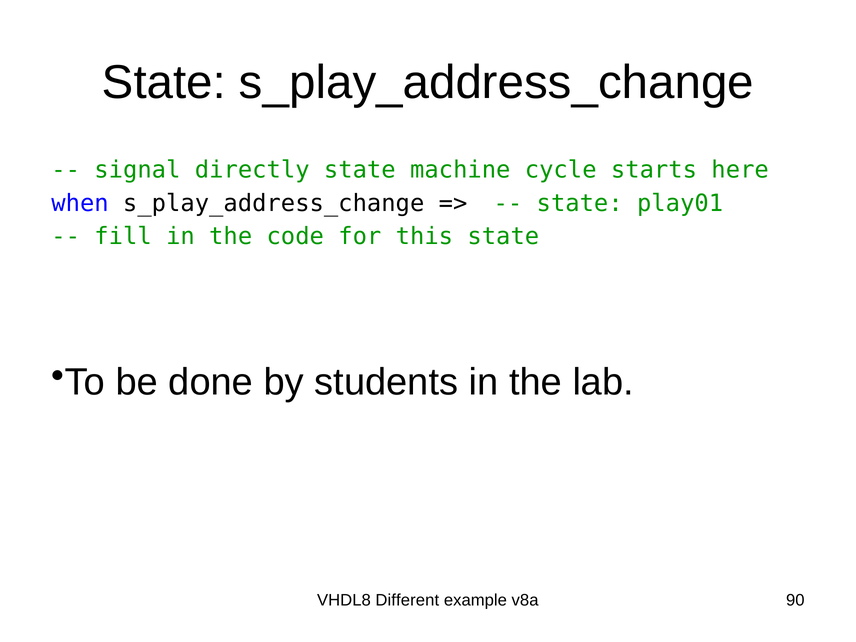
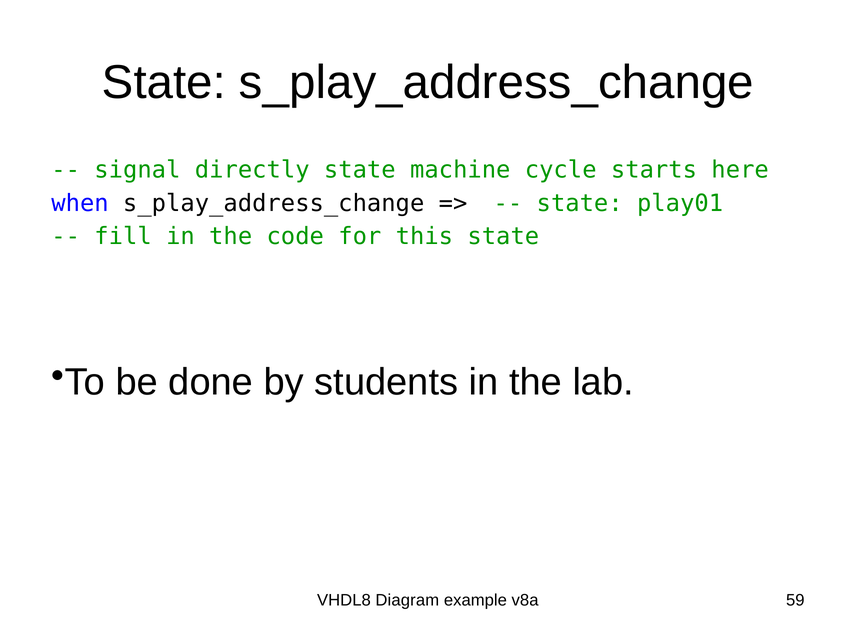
Different: Different -> Diagram (407, 600)
90: 90 -> 59 (795, 600)
